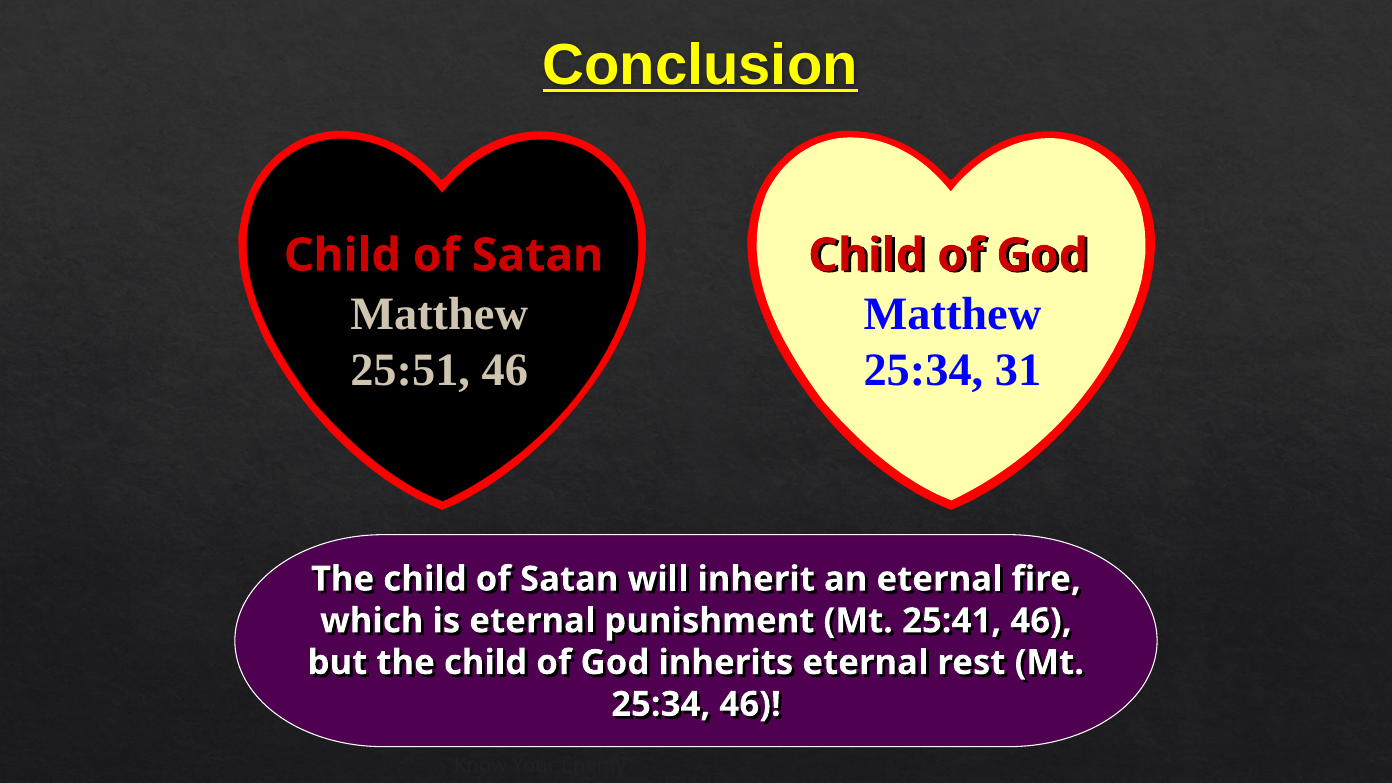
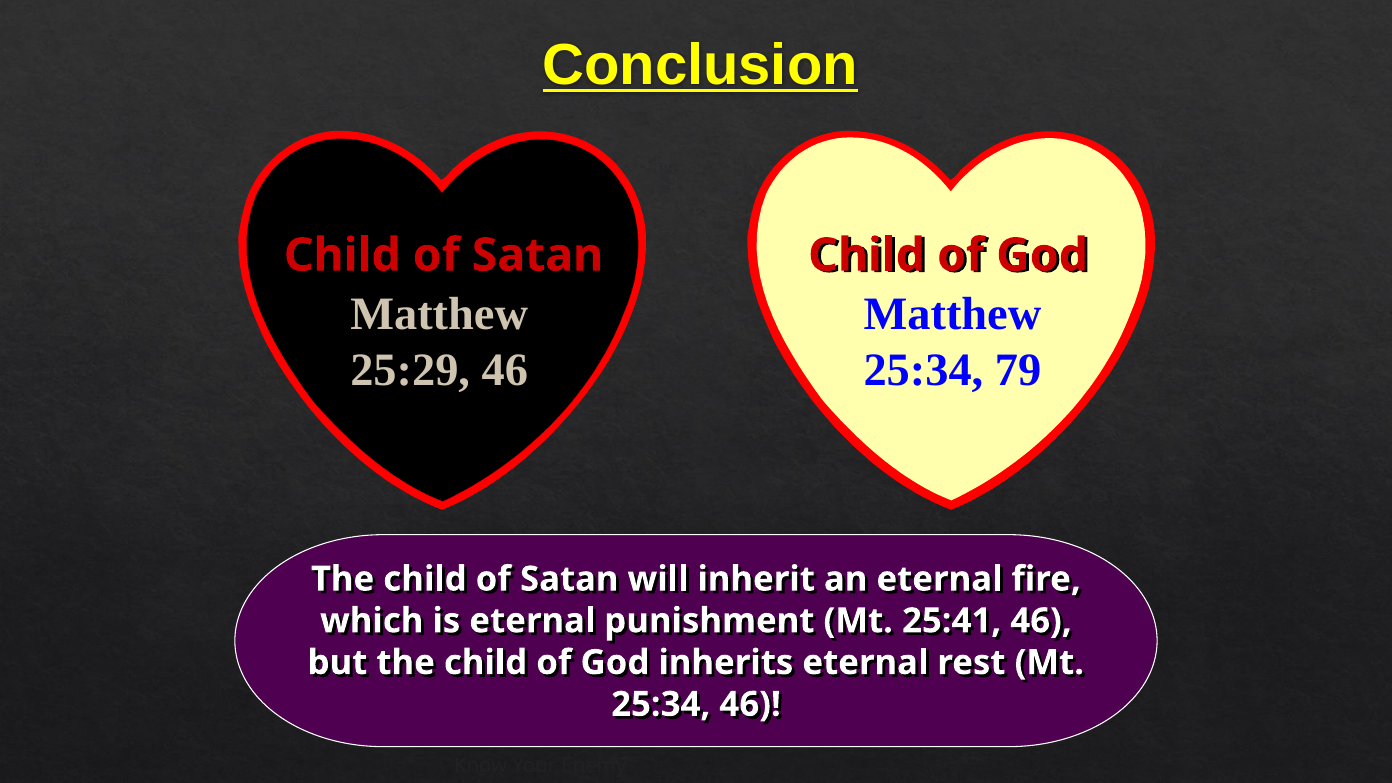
25:51: 25:51 -> 25:29 (410, 370)
31: 31 -> 79 (1018, 370)
